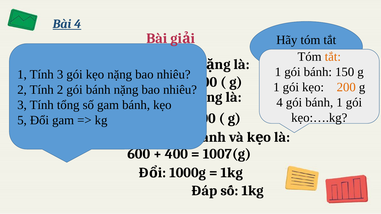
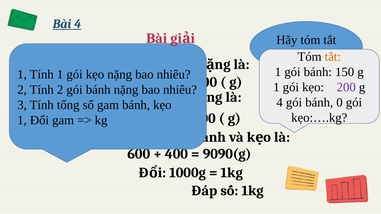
Tính 3: 3 -> 1 (60, 75)
200 colour: orange -> purple (346, 87)
bánh 1: 1 -> 0 (340, 103)
5: 5 -> 1 (22, 120)
1007(g: 1007(g -> 9090(g (227, 154)
